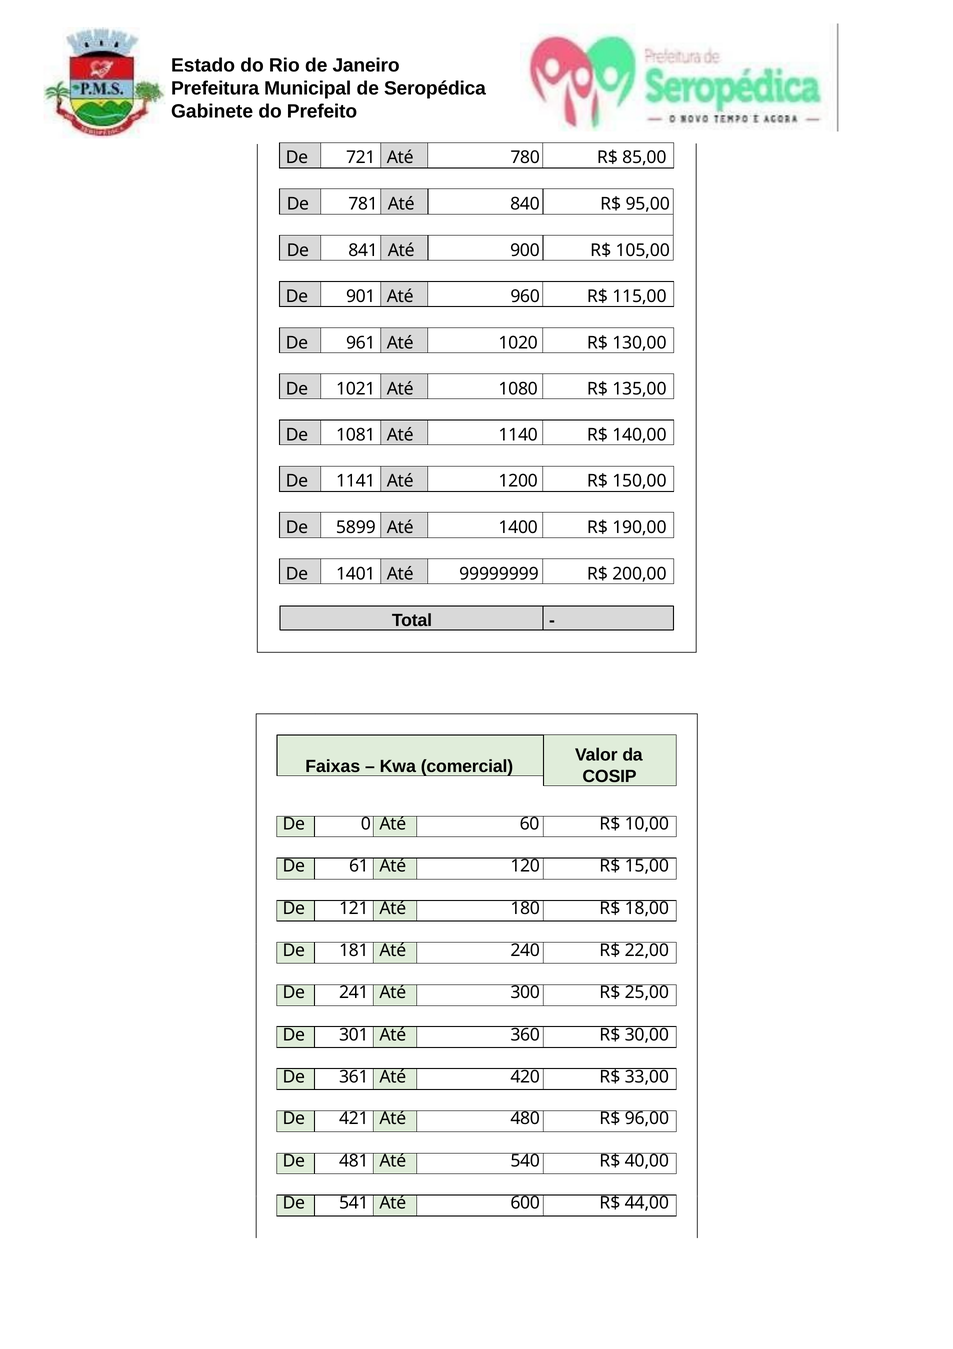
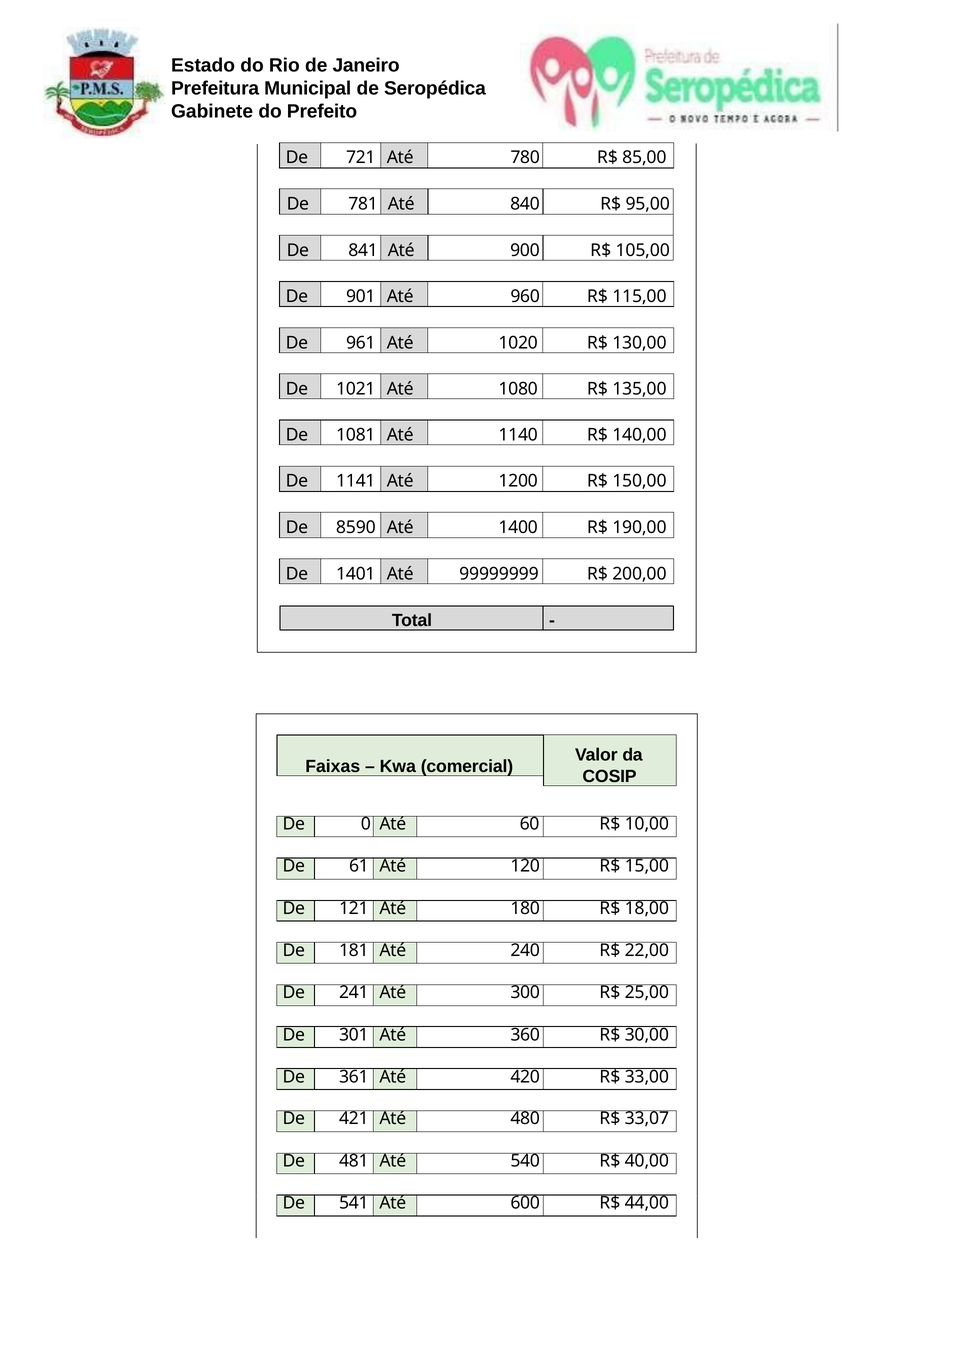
5899: 5899 -> 8590 (356, 527)
96,00: 96,00 -> 33,07 (647, 1118)
